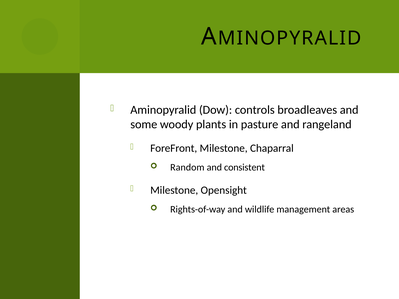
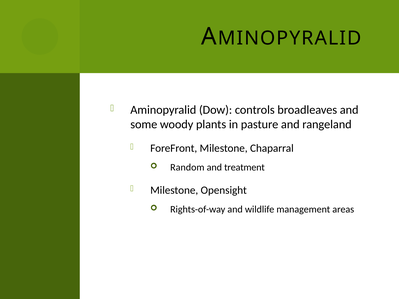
consistent: consistent -> treatment (244, 168)
